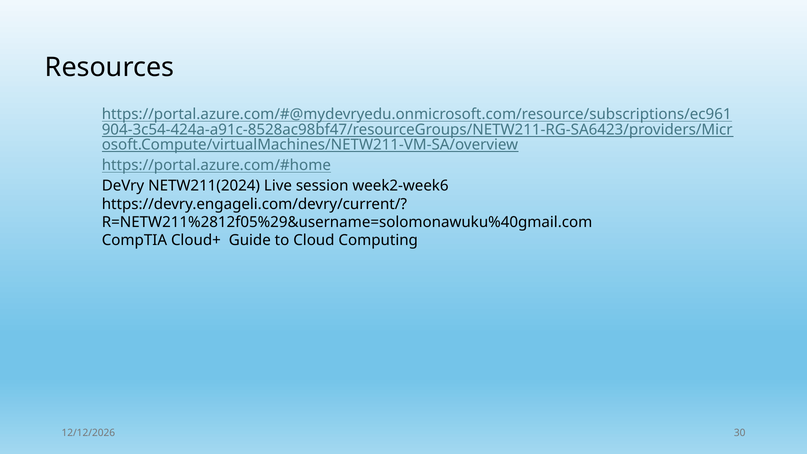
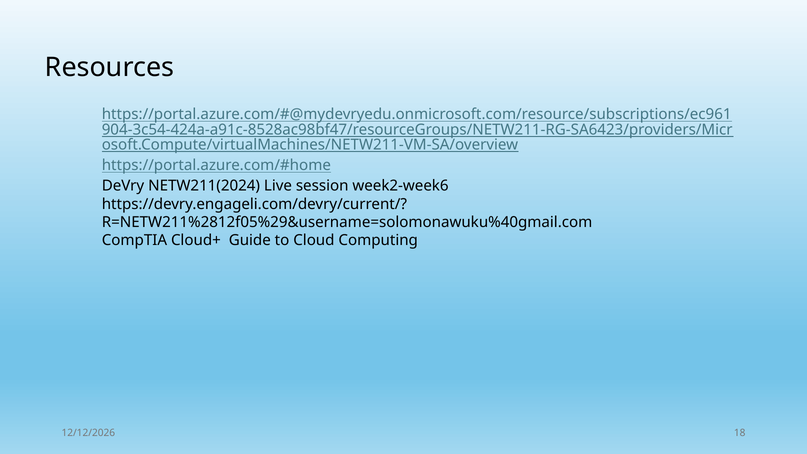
30: 30 -> 18 (740, 433)
